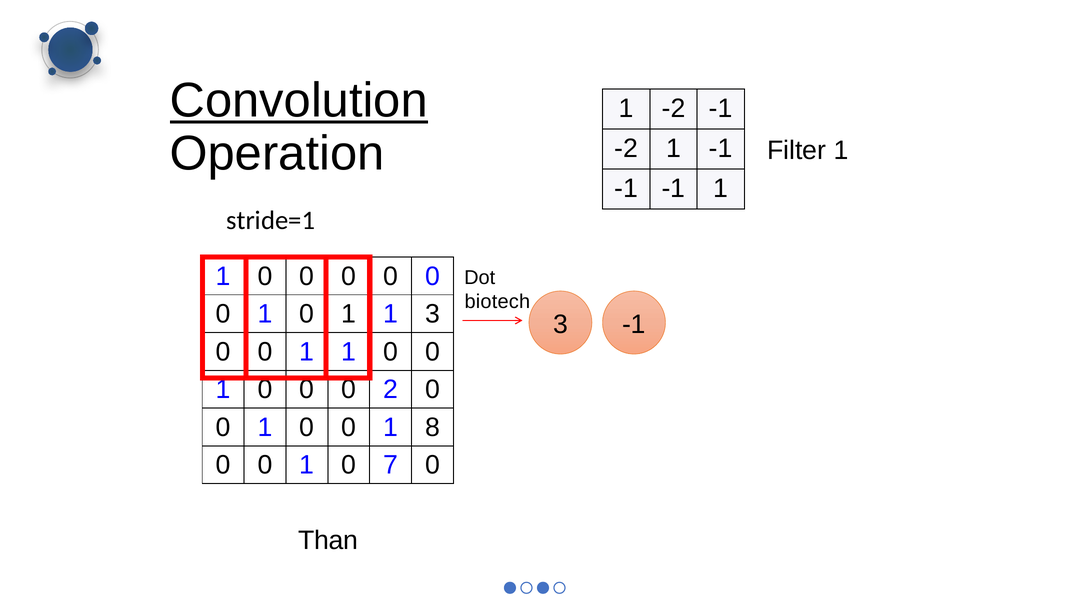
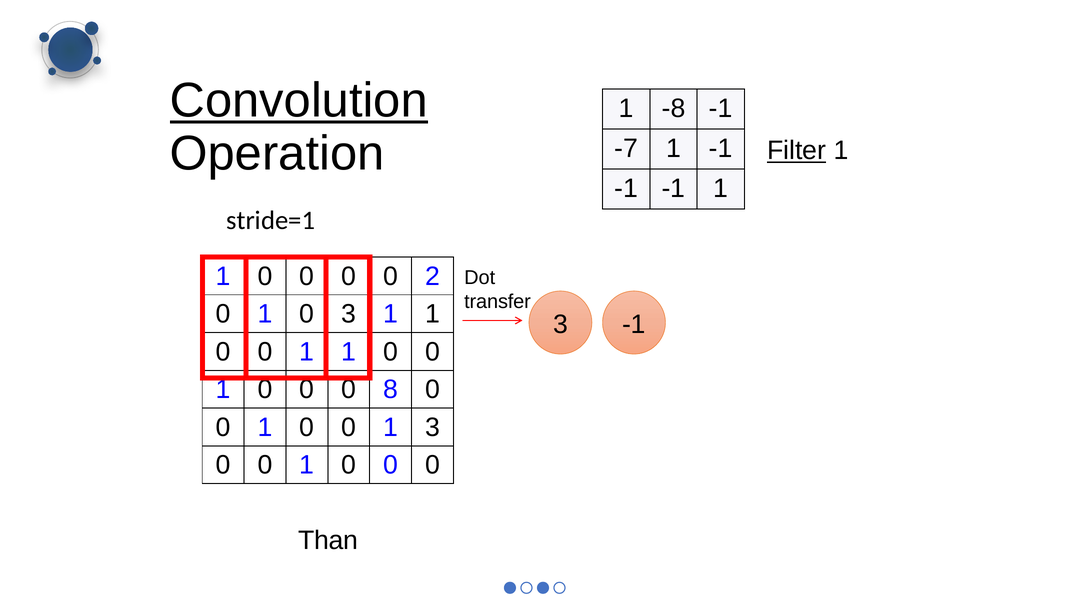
1 -2: -2 -> -8 (674, 108)
-2: -2 -> -7 (626, 148)
Filter underline: none -> present (797, 151)
0: 0 -> 2 (432, 276)
biotech: biotech -> transfer (498, 302)
1 0 1: 1 -> 3 (349, 314)
3: 3 -> 1 (432, 314)
2: 2 -> 8 (391, 389)
0 1 8: 8 -> 3 (432, 427)
7: 7 -> 0 (391, 465)
